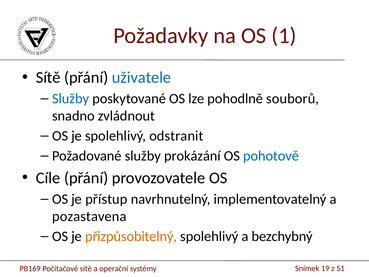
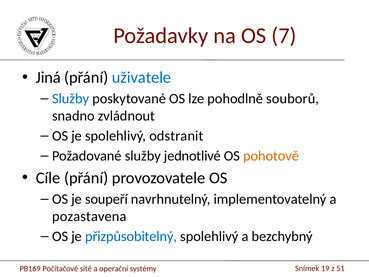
1: 1 -> 7 (284, 36)
Sítě: Sítě -> Jiná (48, 77)
prokázání: prokázání -> jednotlivé (192, 156)
pohotově colour: blue -> orange (271, 156)
přístup: přístup -> soupeří (107, 199)
přizpůsobitelný colour: orange -> blue (131, 236)
